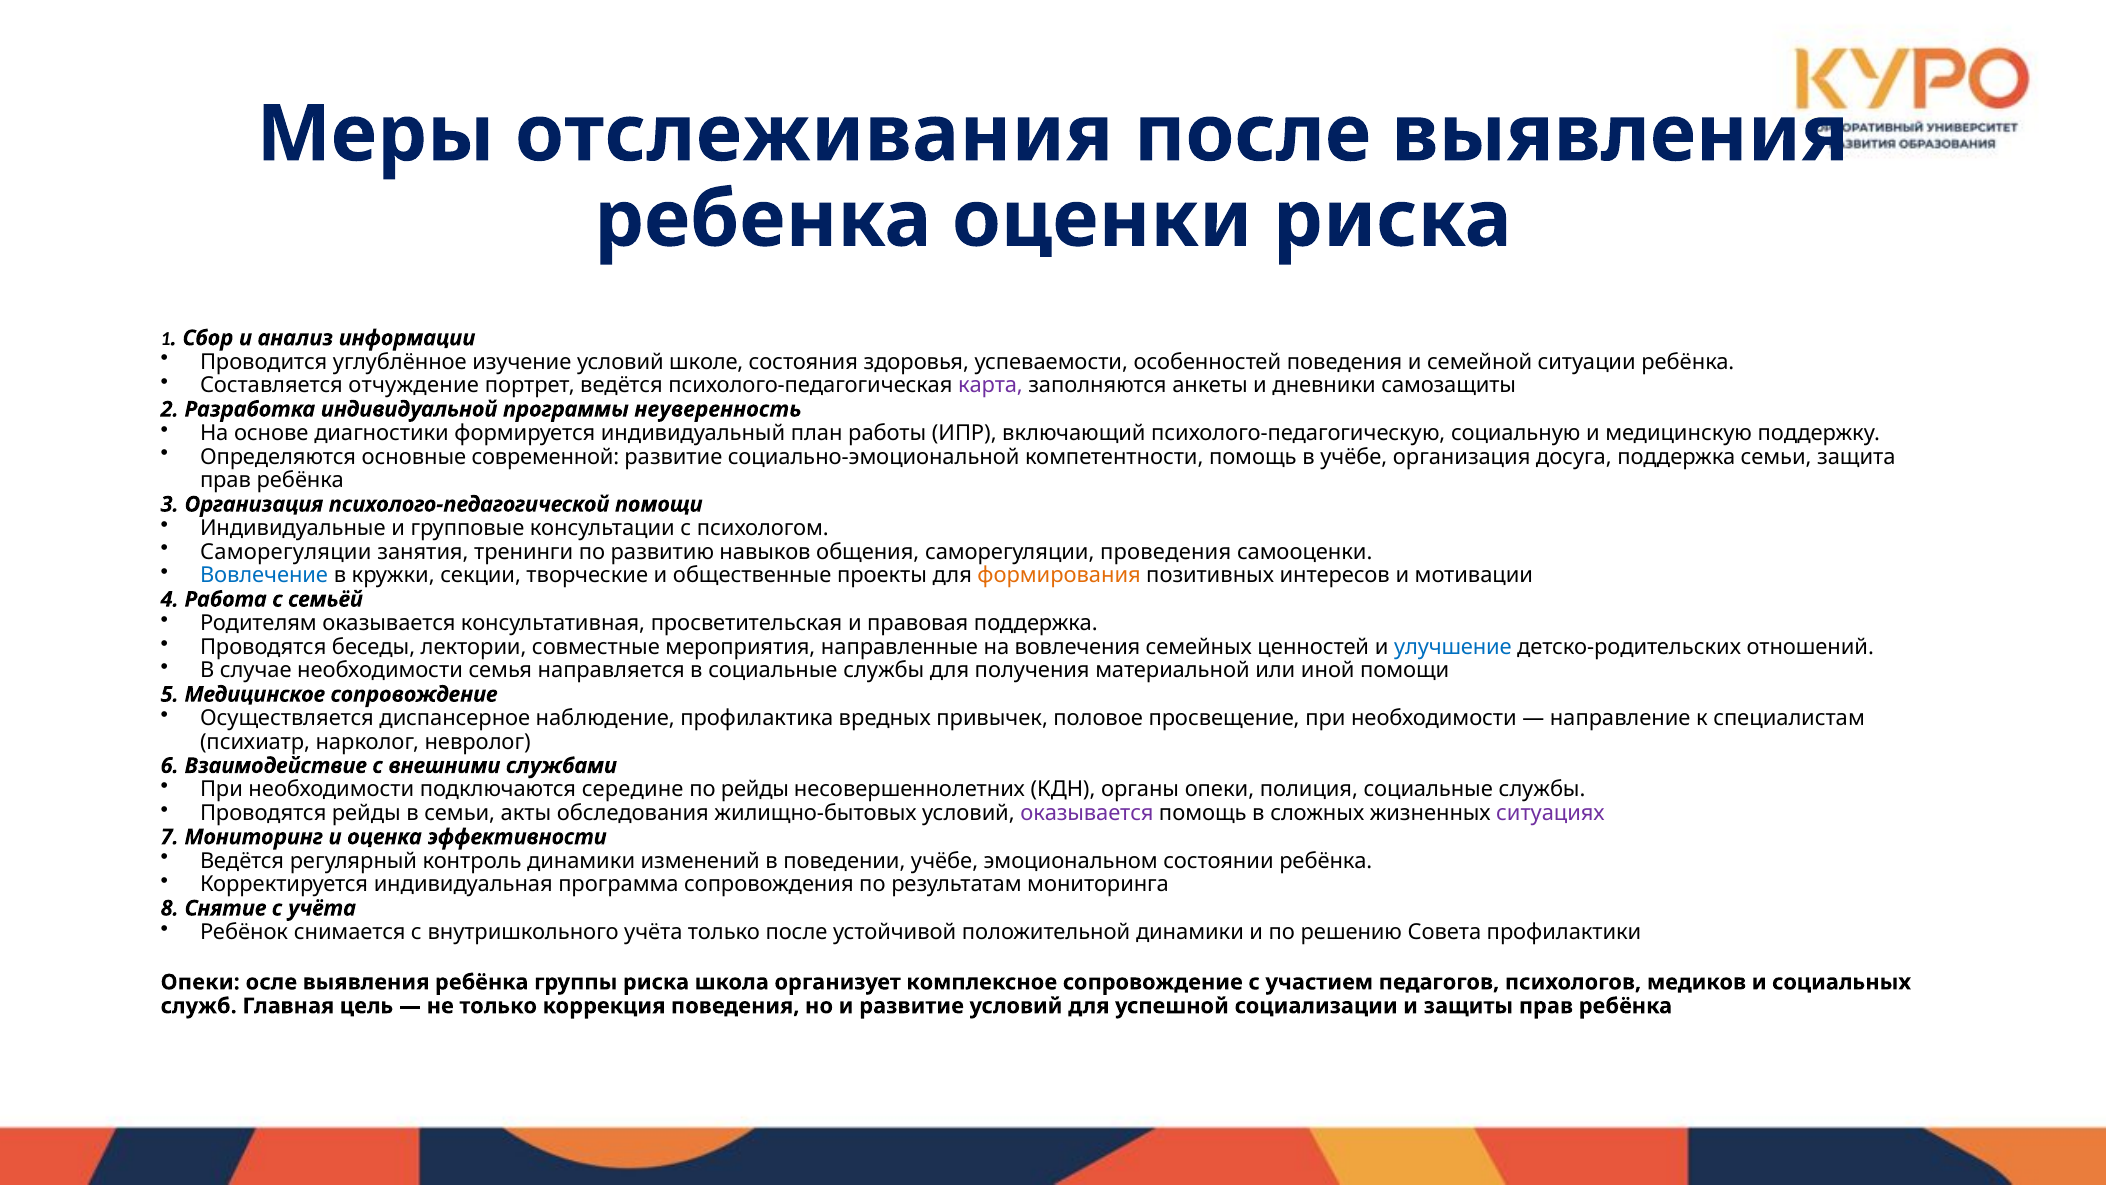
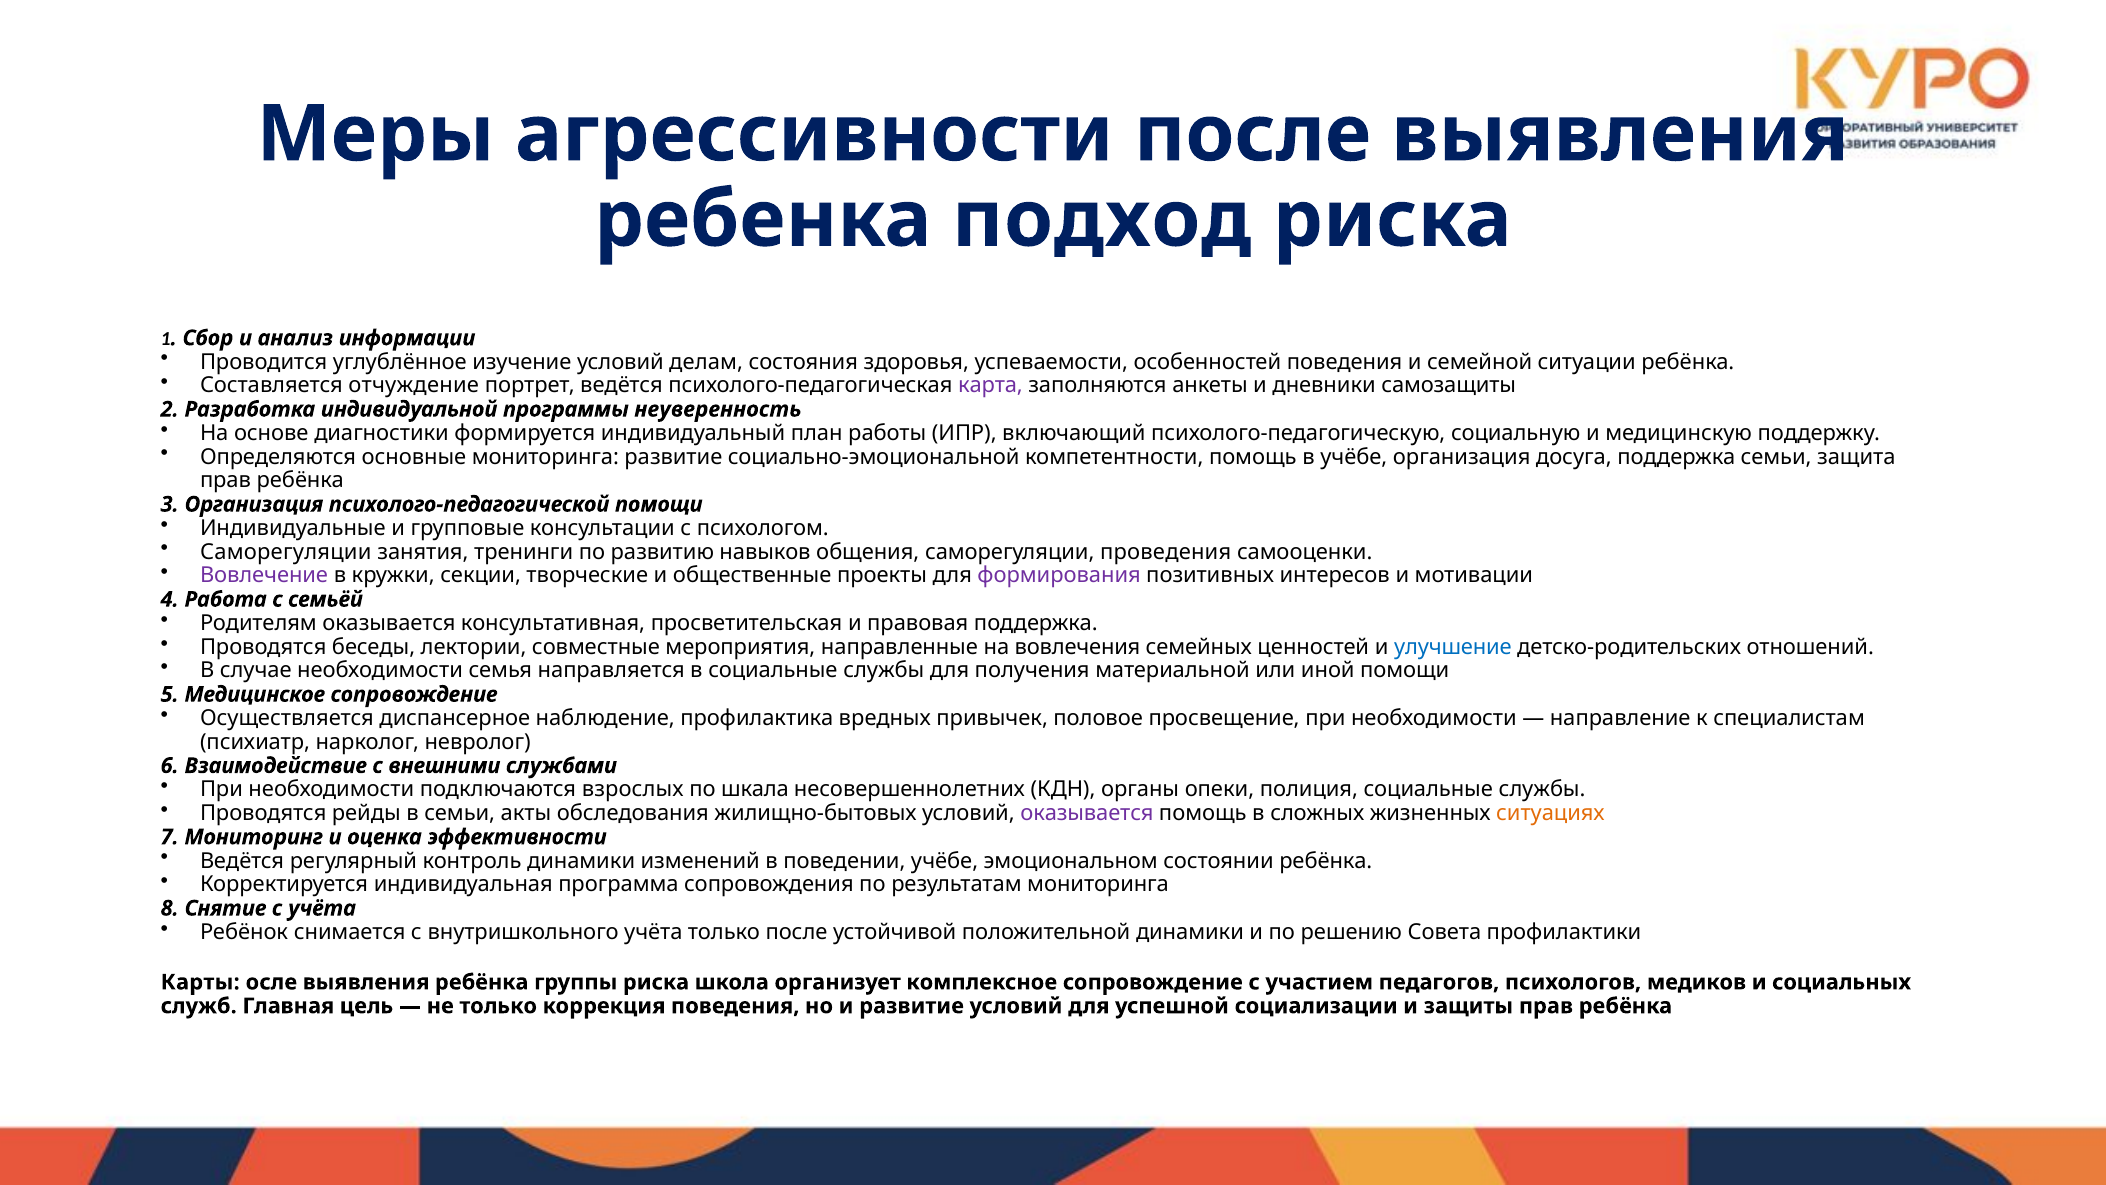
отслеживания: отслеживания -> агрессивности (814, 134)
оценки: оценки -> подход (1102, 220)
школе: школе -> делам (706, 362)
основные современной: современной -> мониторинга (545, 457)
Вовлечение colour: blue -> purple (264, 575)
формирования colour: orange -> purple (1059, 575)
середине: середине -> взрослых (633, 789)
по рейды: рейды -> шкала (755, 789)
ситуациях colour: purple -> orange (1550, 813)
Опеки: Опеки -> Карты (200, 982)
